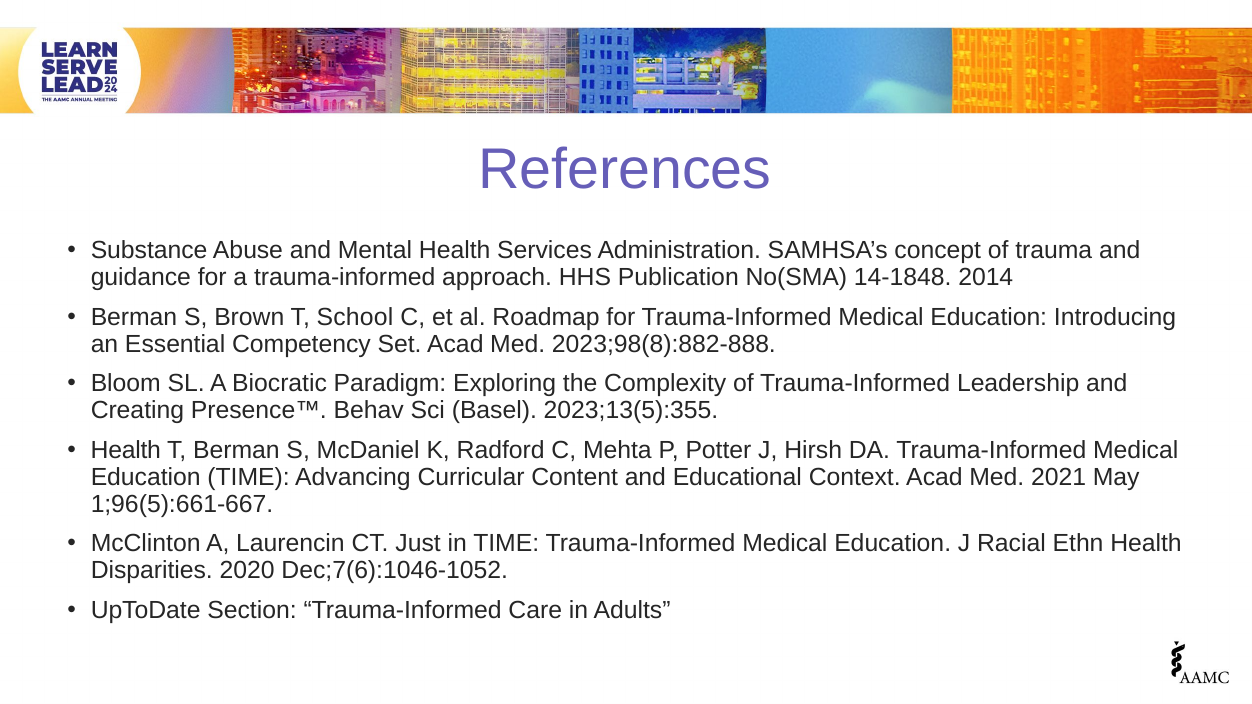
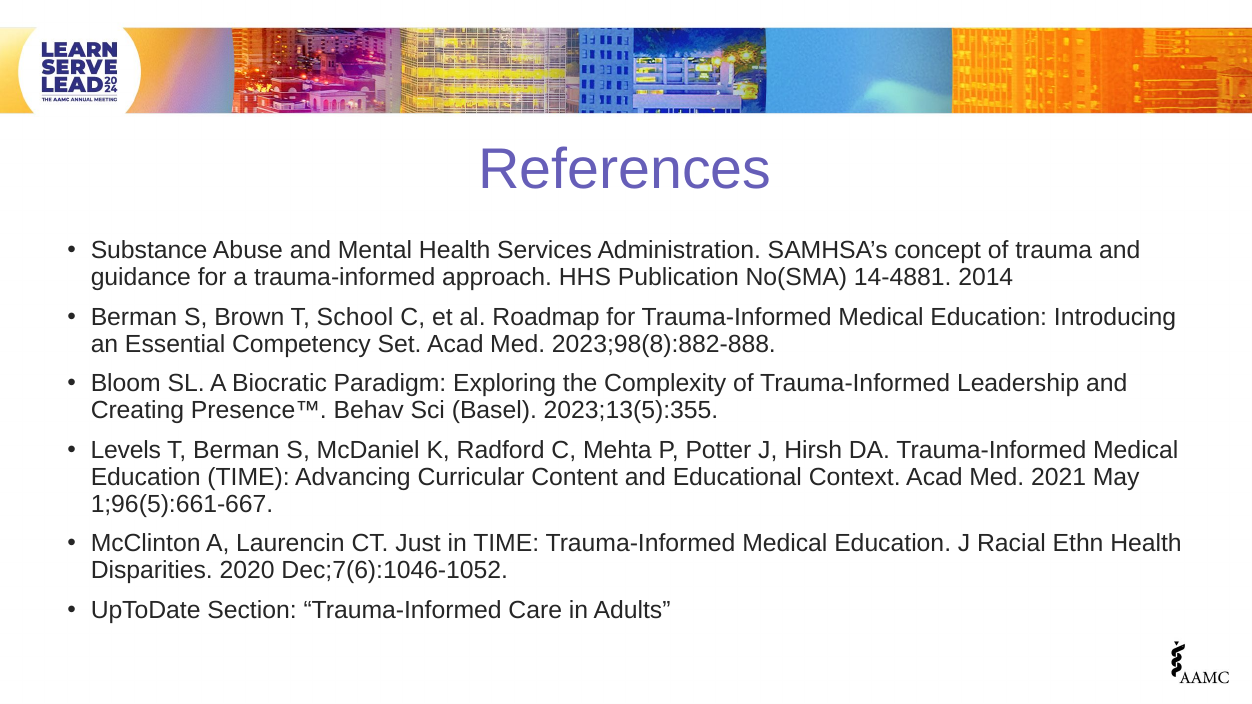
14-1848: 14-1848 -> 14-4881 (903, 278)
Health: Health -> Levels (126, 450)
